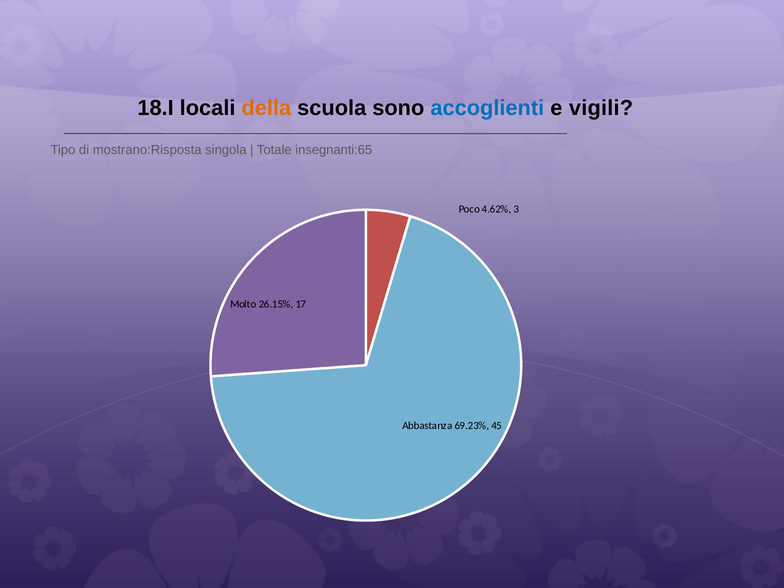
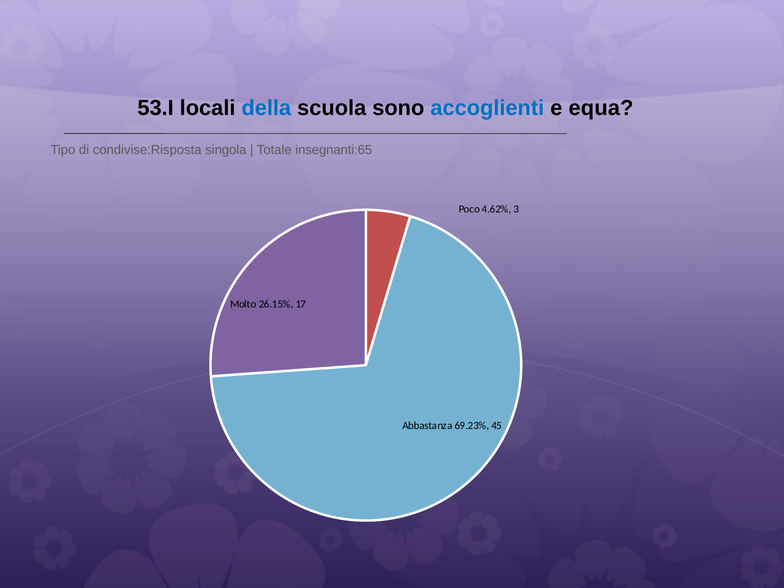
18.I: 18.I -> 53.I (156, 108)
della colour: orange -> blue (266, 108)
vigili: vigili -> equa (601, 108)
mostrano:Risposta: mostrano:Risposta -> condivise:Risposta (147, 150)
